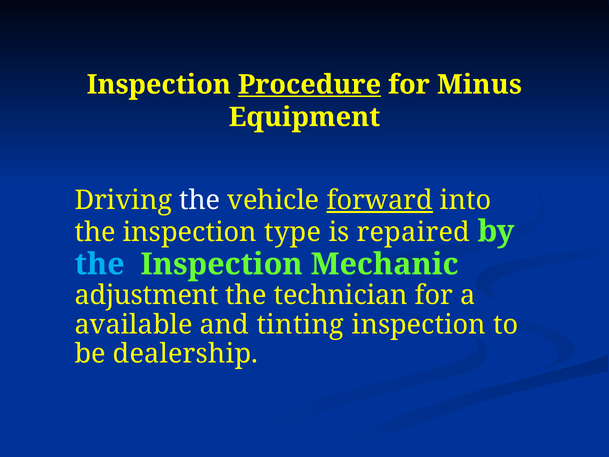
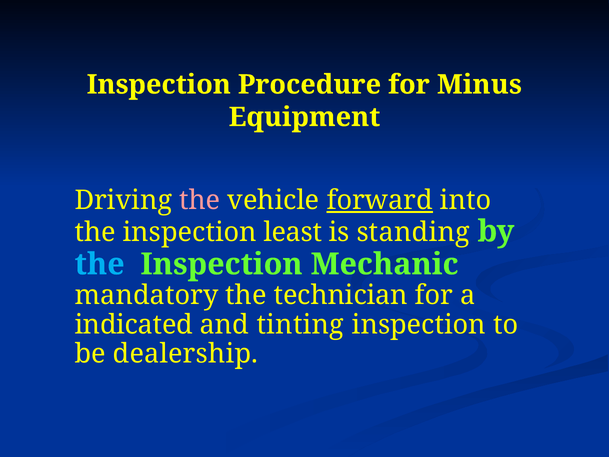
Procedure underline: present -> none (310, 85)
the colour: white -> pink (200, 200)
type: type -> least (293, 232)
repaired: repaired -> standing (413, 232)
adjustment: adjustment -> mandatory (146, 295)
available: available -> indicated (134, 325)
